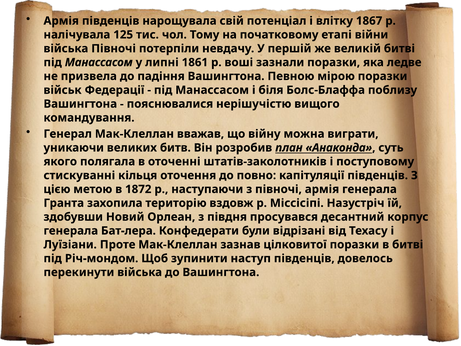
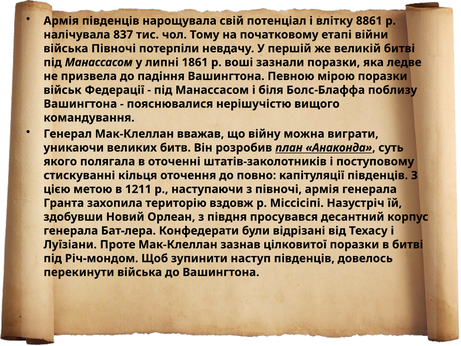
1867: 1867 -> 8861 (369, 21)
125: 125 -> 837 (123, 35)
1872: 1872 -> 1211 (138, 189)
